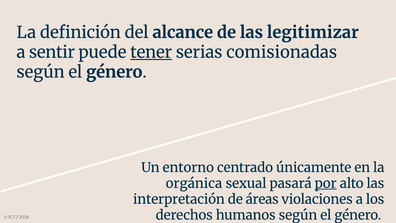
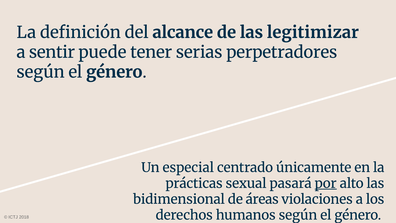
tener underline: present -> none (151, 52)
comisionadas: comisionadas -> perpetradores (282, 52)
entorno: entorno -> especial (188, 167)
orgánica: orgánica -> prácticas (194, 183)
interpretación: interpretación -> bidimensional (179, 199)
